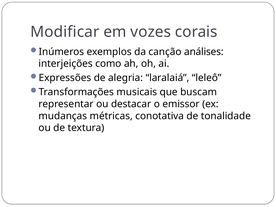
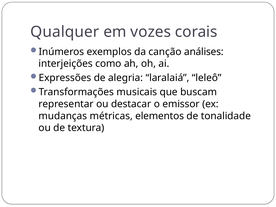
Modificar: Modificar -> Qualquer (65, 32)
conotativa: conotativa -> elementos (160, 116)
